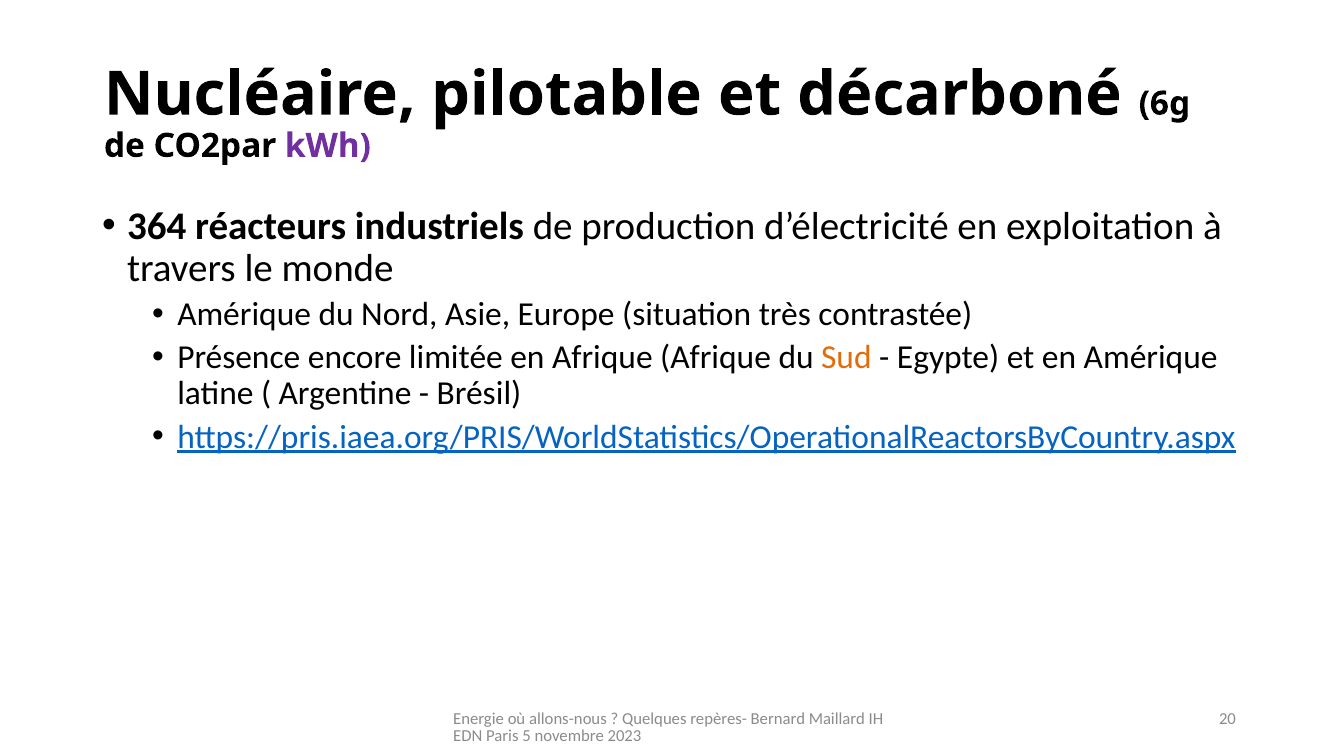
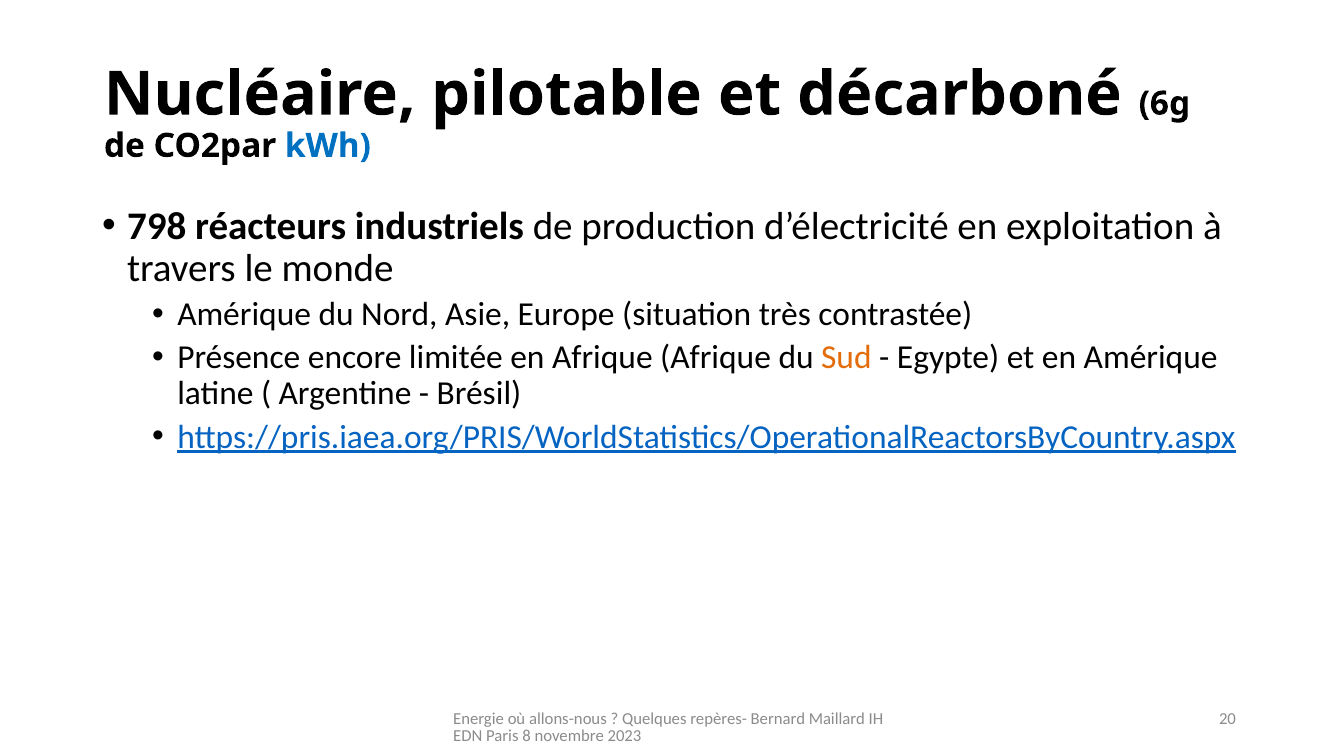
kWh colour: purple -> blue (328, 146)
364: 364 -> 798 (157, 226)
5: 5 -> 8 (527, 735)
